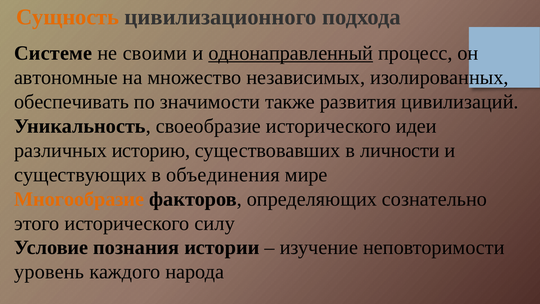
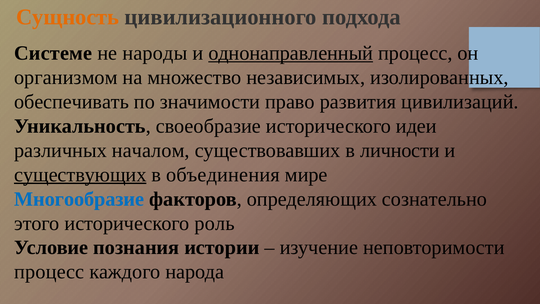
своими: своими -> народы (155, 53)
автономные: автономные -> организмом (66, 77)
также: также -> право (290, 102)
историю: историю -> началом (151, 150)
существующих underline: none -> present (80, 175)
Многообразие colour: orange -> blue (79, 199)
силу: силу -> роль (215, 223)
уровень: уровень -> процесс (49, 272)
